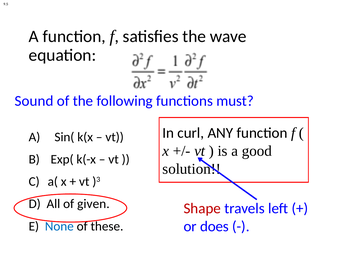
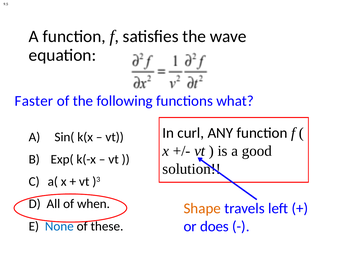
Sound: Sound -> Faster (34, 101)
must: must -> what (235, 101)
given: given -> when (93, 204)
Shape colour: red -> orange (202, 209)
